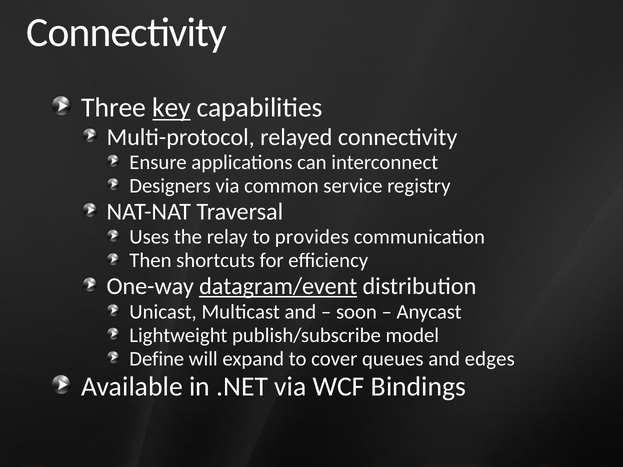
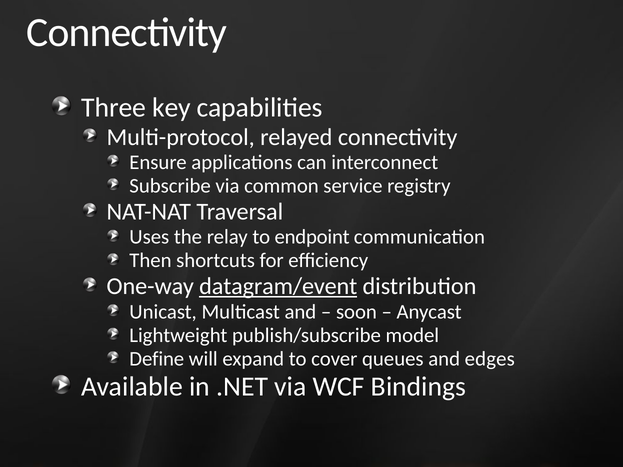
key underline: present -> none (172, 108)
Designers: Designers -> Subscribe (170, 186)
provides: provides -> endpoint (312, 237)
